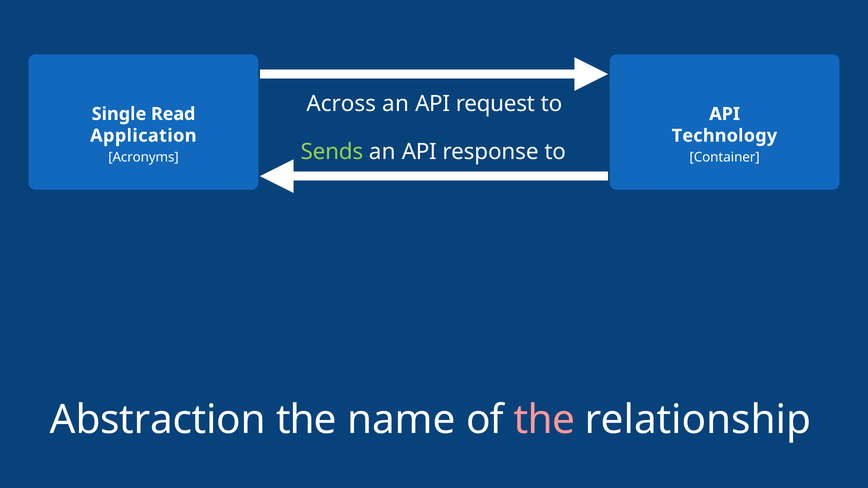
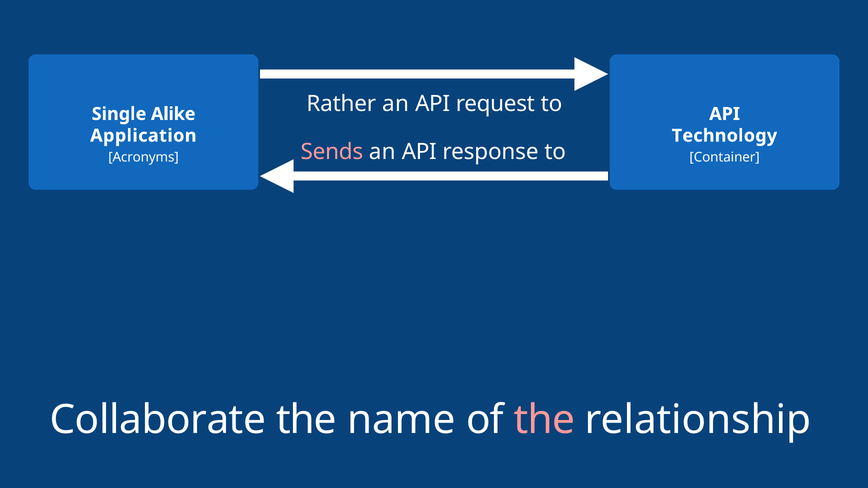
Across: Across -> Rather (341, 104)
Read: Read -> Alike (173, 114)
Sends colour: light green -> pink (332, 152)
Abstraction: Abstraction -> Collaborate (158, 420)
